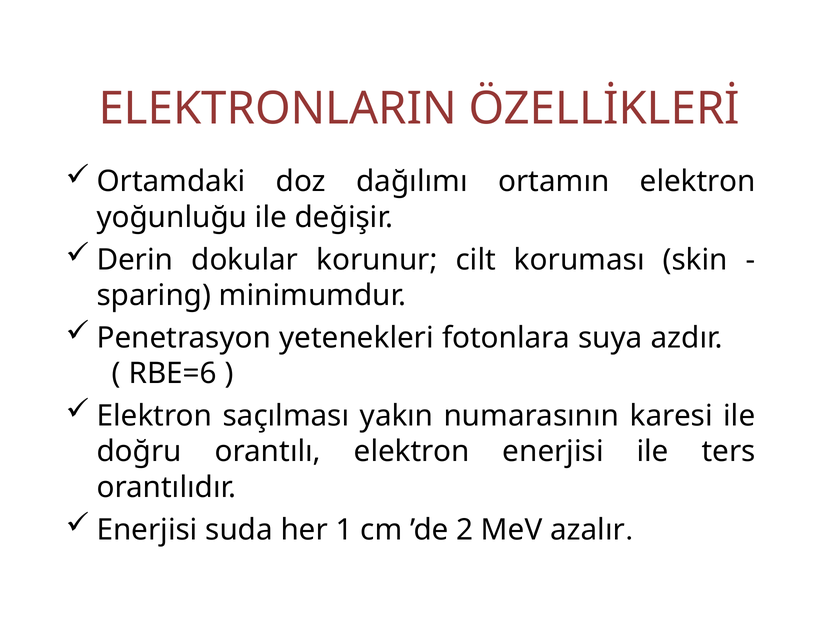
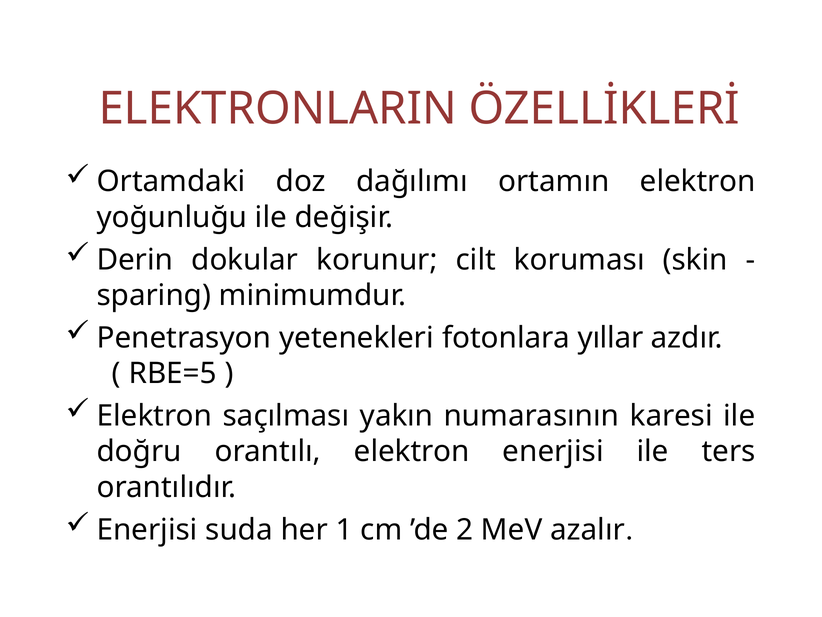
suya: suya -> yıllar (610, 338)
RBE=6: RBE=6 -> RBE=5 (173, 373)
